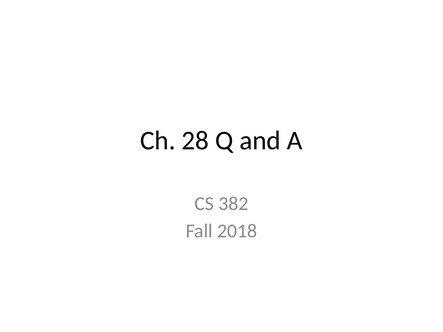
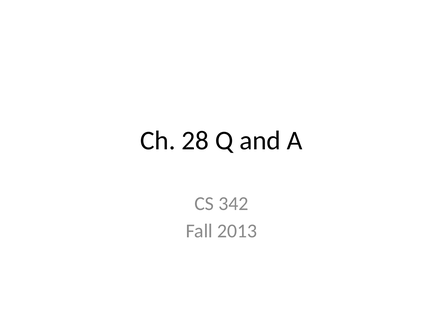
382: 382 -> 342 (233, 204)
2018: 2018 -> 2013 (237, 231)
